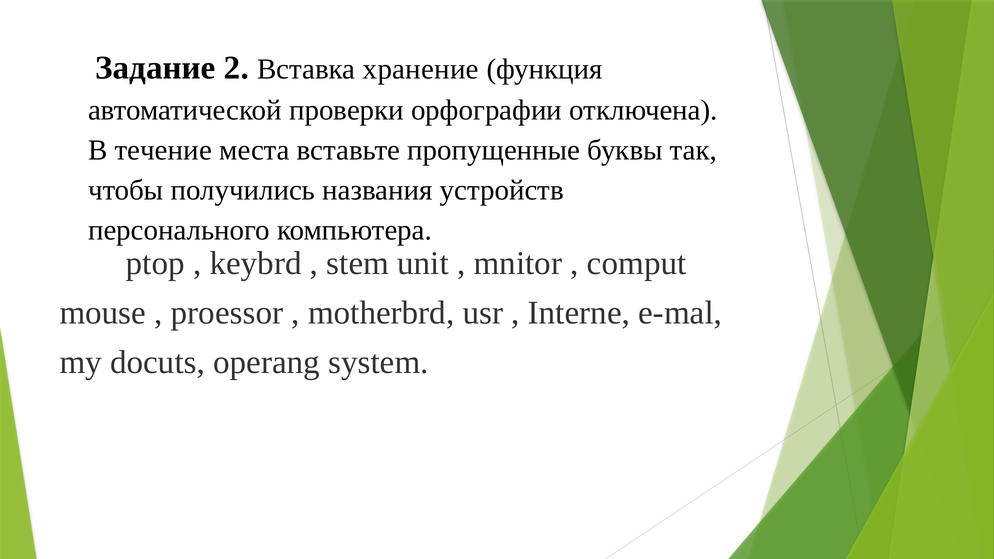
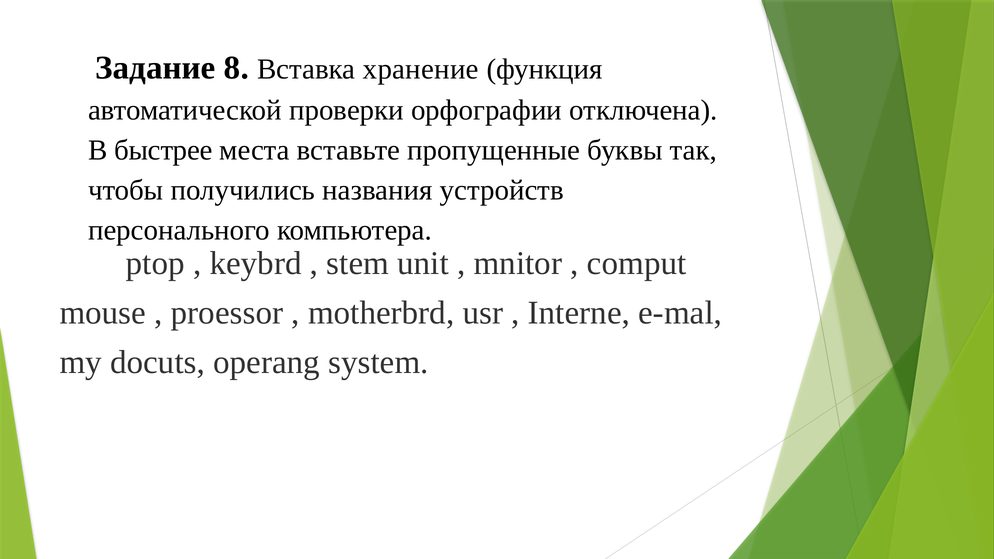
2: 2 -> 8 (236, 68)
течение: течение -> быстрее (163, 150)
